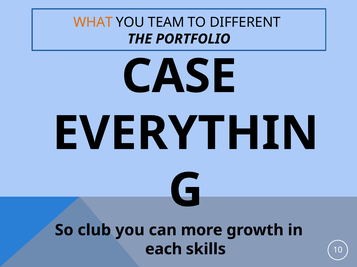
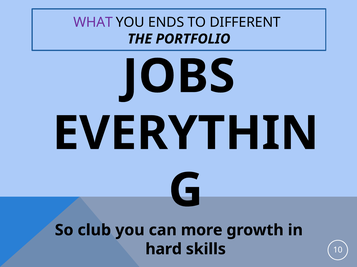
WHAT colour: orange -> purple (93, 22)
TEAM: TEAM -> ENDS (166, 22)
CASE: CASE -> JOBS (179, 77)
each: each -> hard (164, 250)
